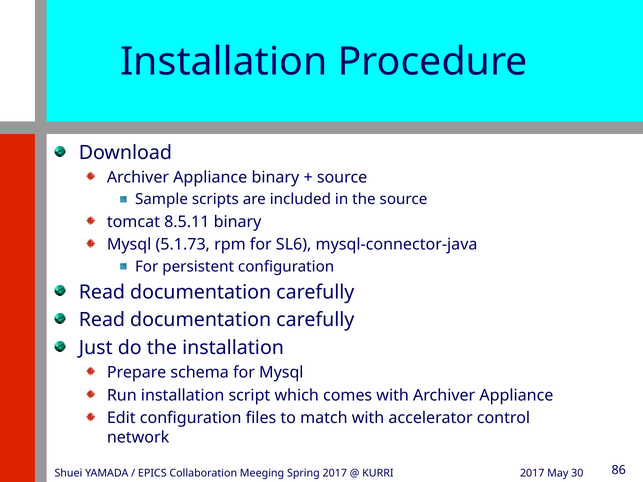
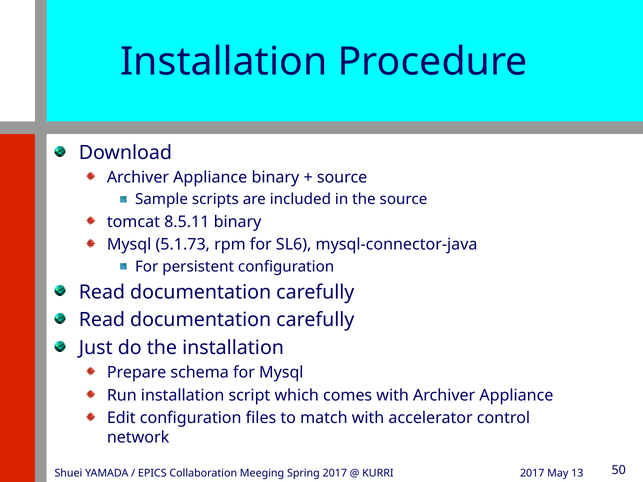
30: 30 -> 13 (577, 473)
86: 86 -> 50 (619, 470)
